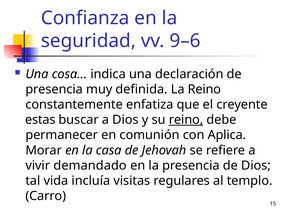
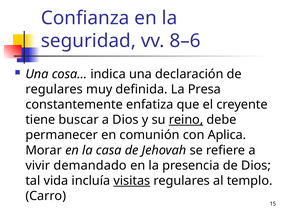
9–6: 9–6 -> 8–6 (185, 41)
presencia: presencia -> regulares (54, 89)
La Reino: Reino -> Presa (204, 89)
estas: estas -> tiene (40, 120)
visitas underline: none -> present (132, 180)
